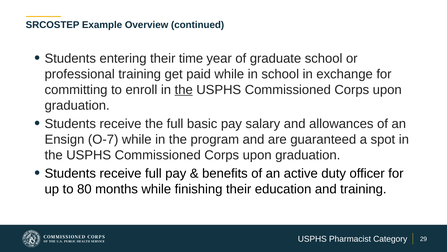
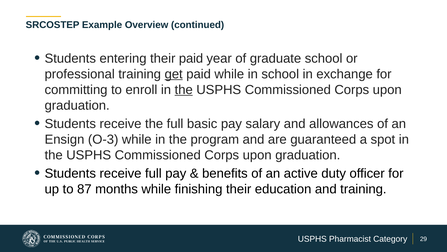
their time: time -> paid (191, 58)
get underline: none -> present (174, 74)
O-7: O-7 -> O-3 (103, 139)
80: 80 -> 87 (84, 189)
